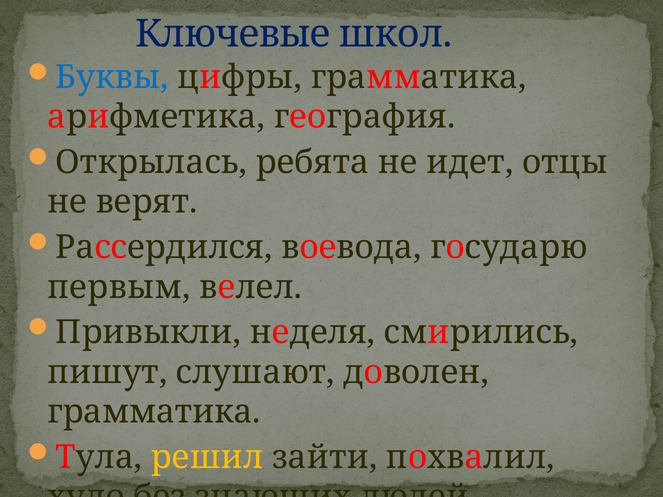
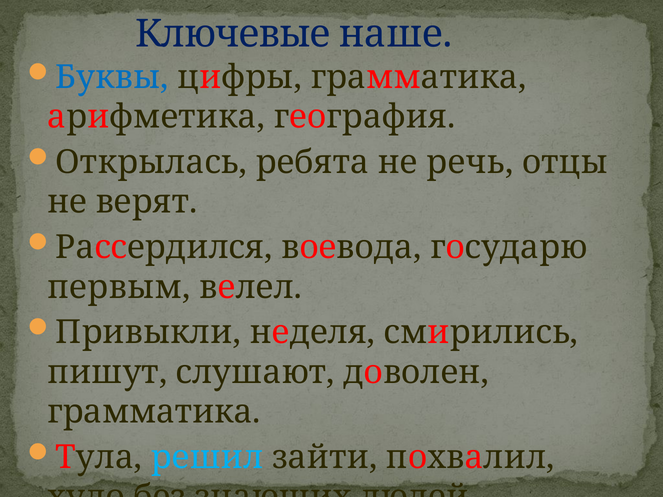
школ: школ -> наше (396, 34)
идет: идет -> речь (470, 162)
решил colour: yellow -> light blue (207, 457)
